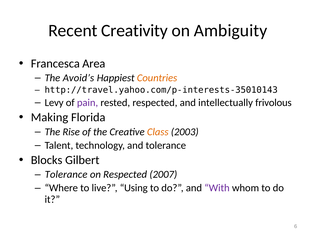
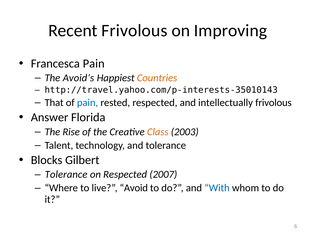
Recent Creativity: Creativity -> Frivolous (134, 30)
Ambiguity: Ambiguity -> Improving (231, 30)
Francesca Area: Area -> Pain (94, 63)
Levy: Levy -> That (54, 103)
pain colour: purple -> blue (88, 103)
Making: Making -> Answer (50, 117)
Using: Using -> Avoid (134, 188)
With colour: purple -> blue (217, 188)
